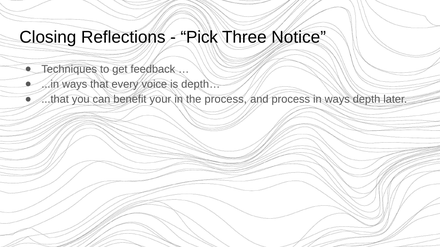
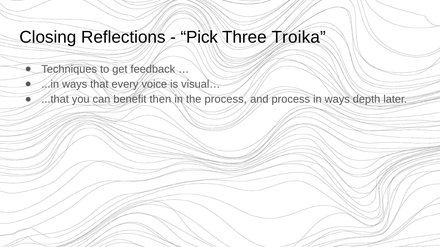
Notice: Notice -> Troika (299, 37)
depth…: depth… -> visual… (201, 84)
your: your -> then (160, 100)
